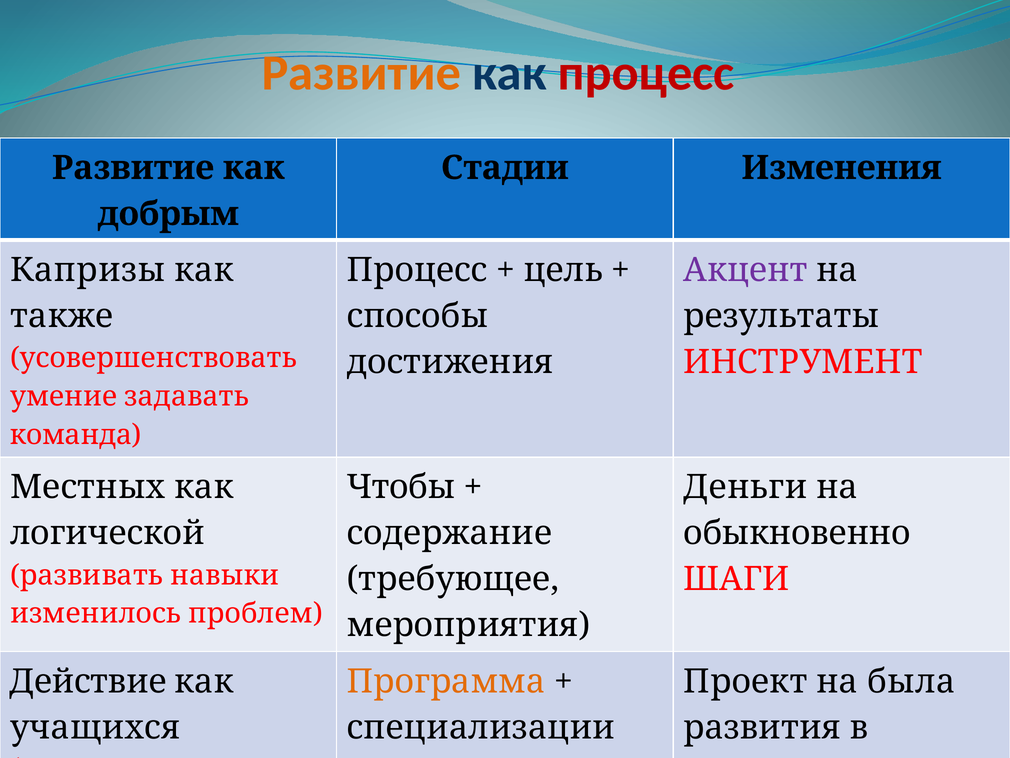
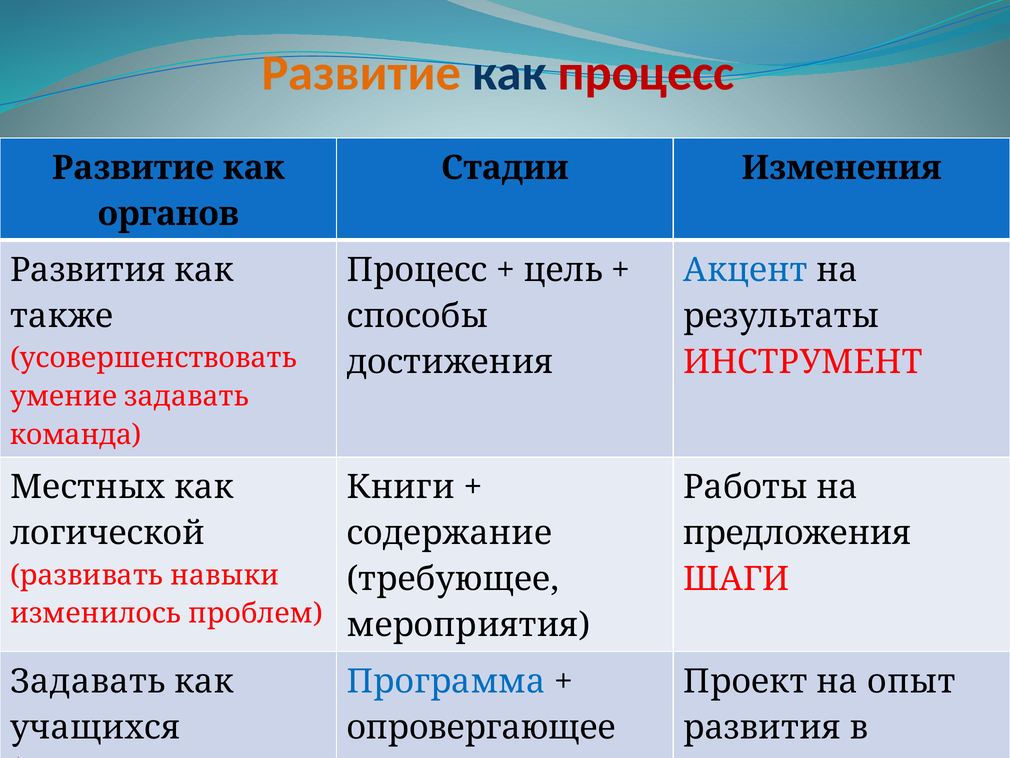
добрым: добрым -> органов (168, 214)
Капризы: Капризы -> Развития (88, 270)
Акцент colour: purple -> blue (746, 270)
Чтобы: Чтобы -> Книги (401, 487)
Деньги: Деньги -> Работы (746, 487)
обыкновенно: обыкновенно -> предложения (797, 533)
Действие: Действие -> Задавать (88, 681)
Программа colour: orange -> blue (446, 681)
была: была -> опыт (911, 681)
специализации: специализации -> опровергающее (481, 727)
